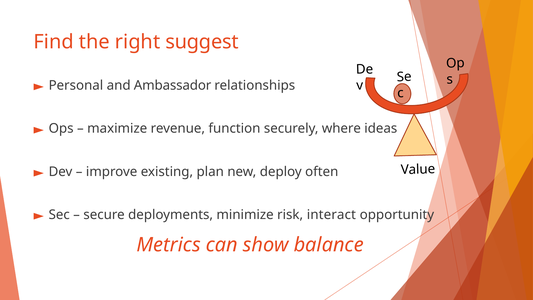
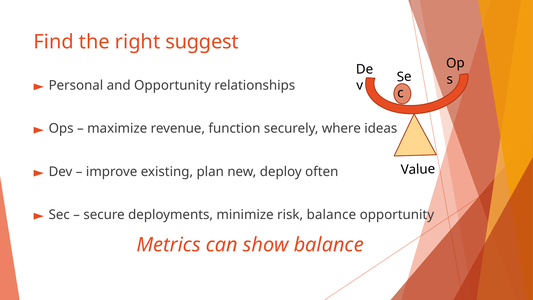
and Ambassador: Ambassador -> Opportunity (172, 85)
risk interact: interact -> balance (331, 215)
